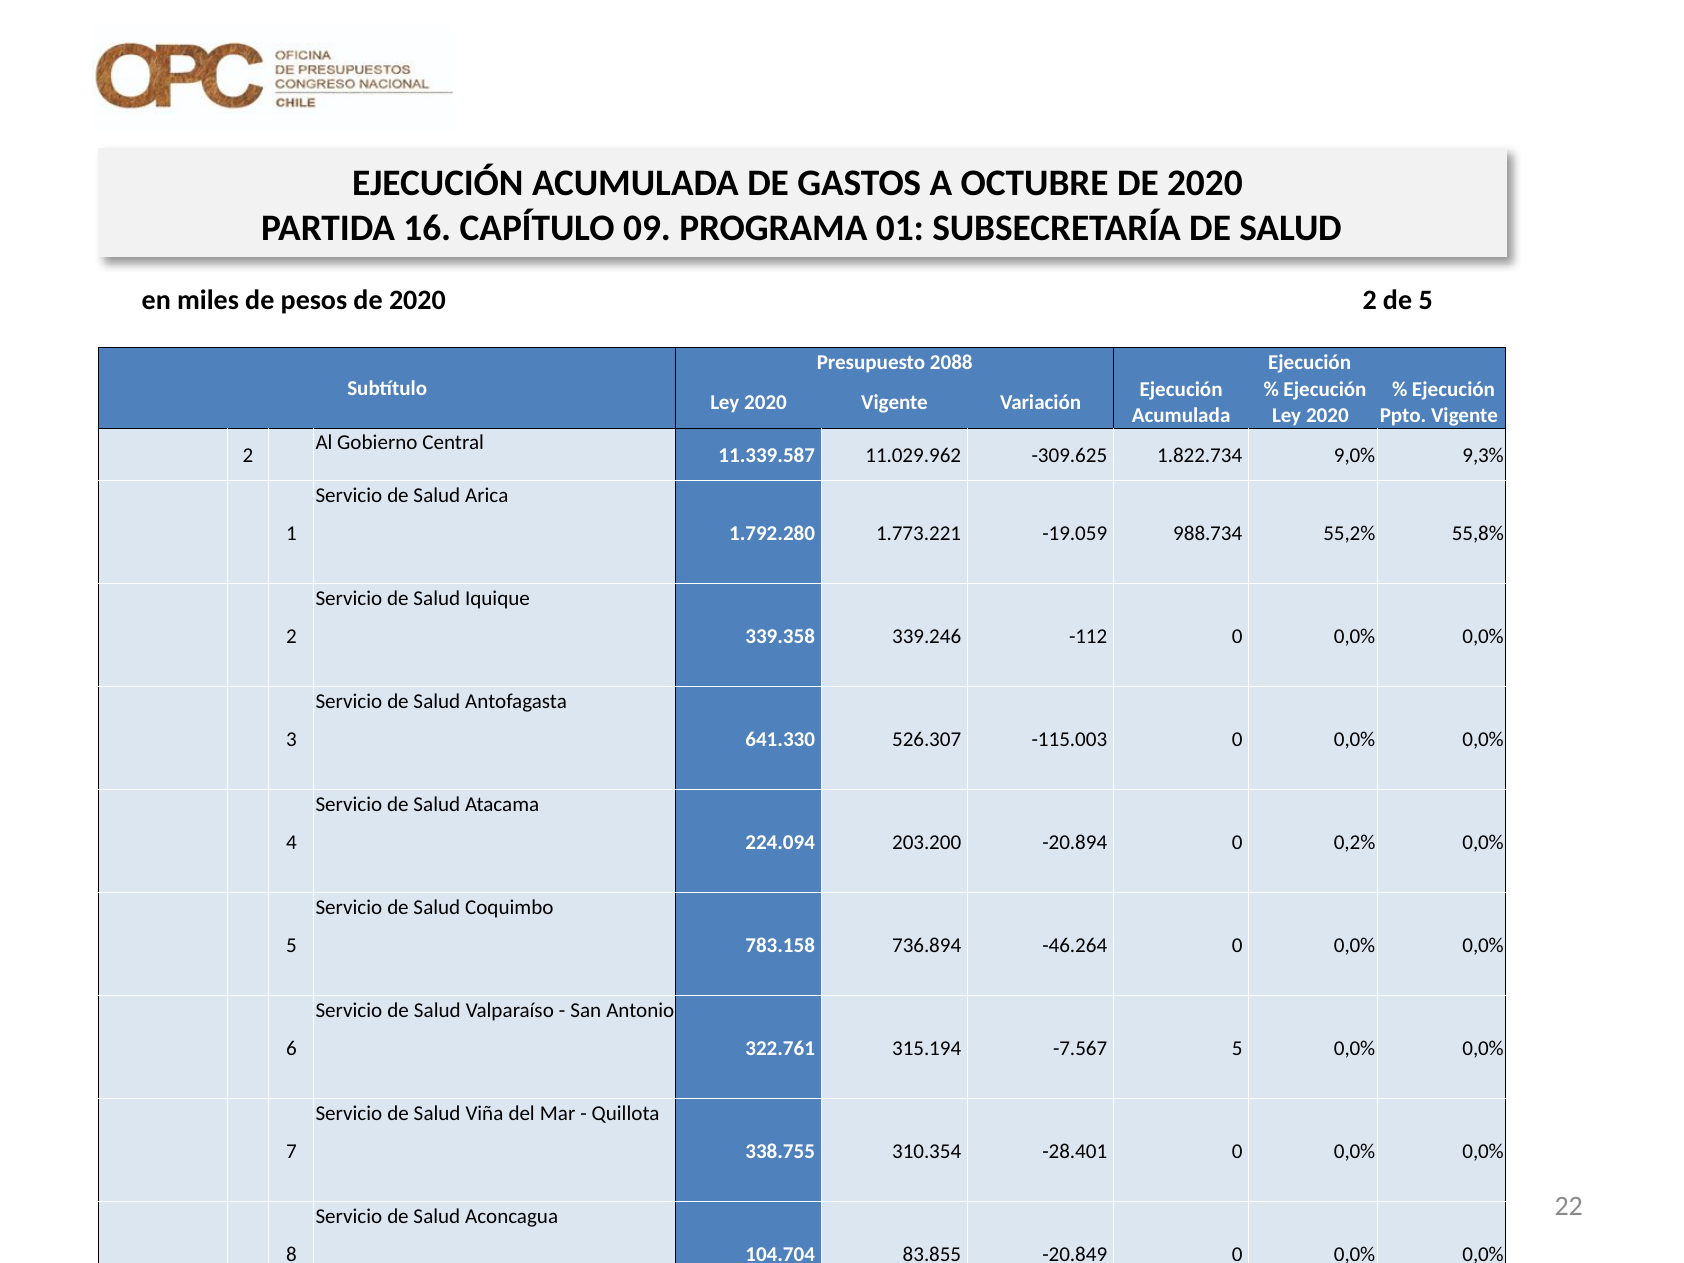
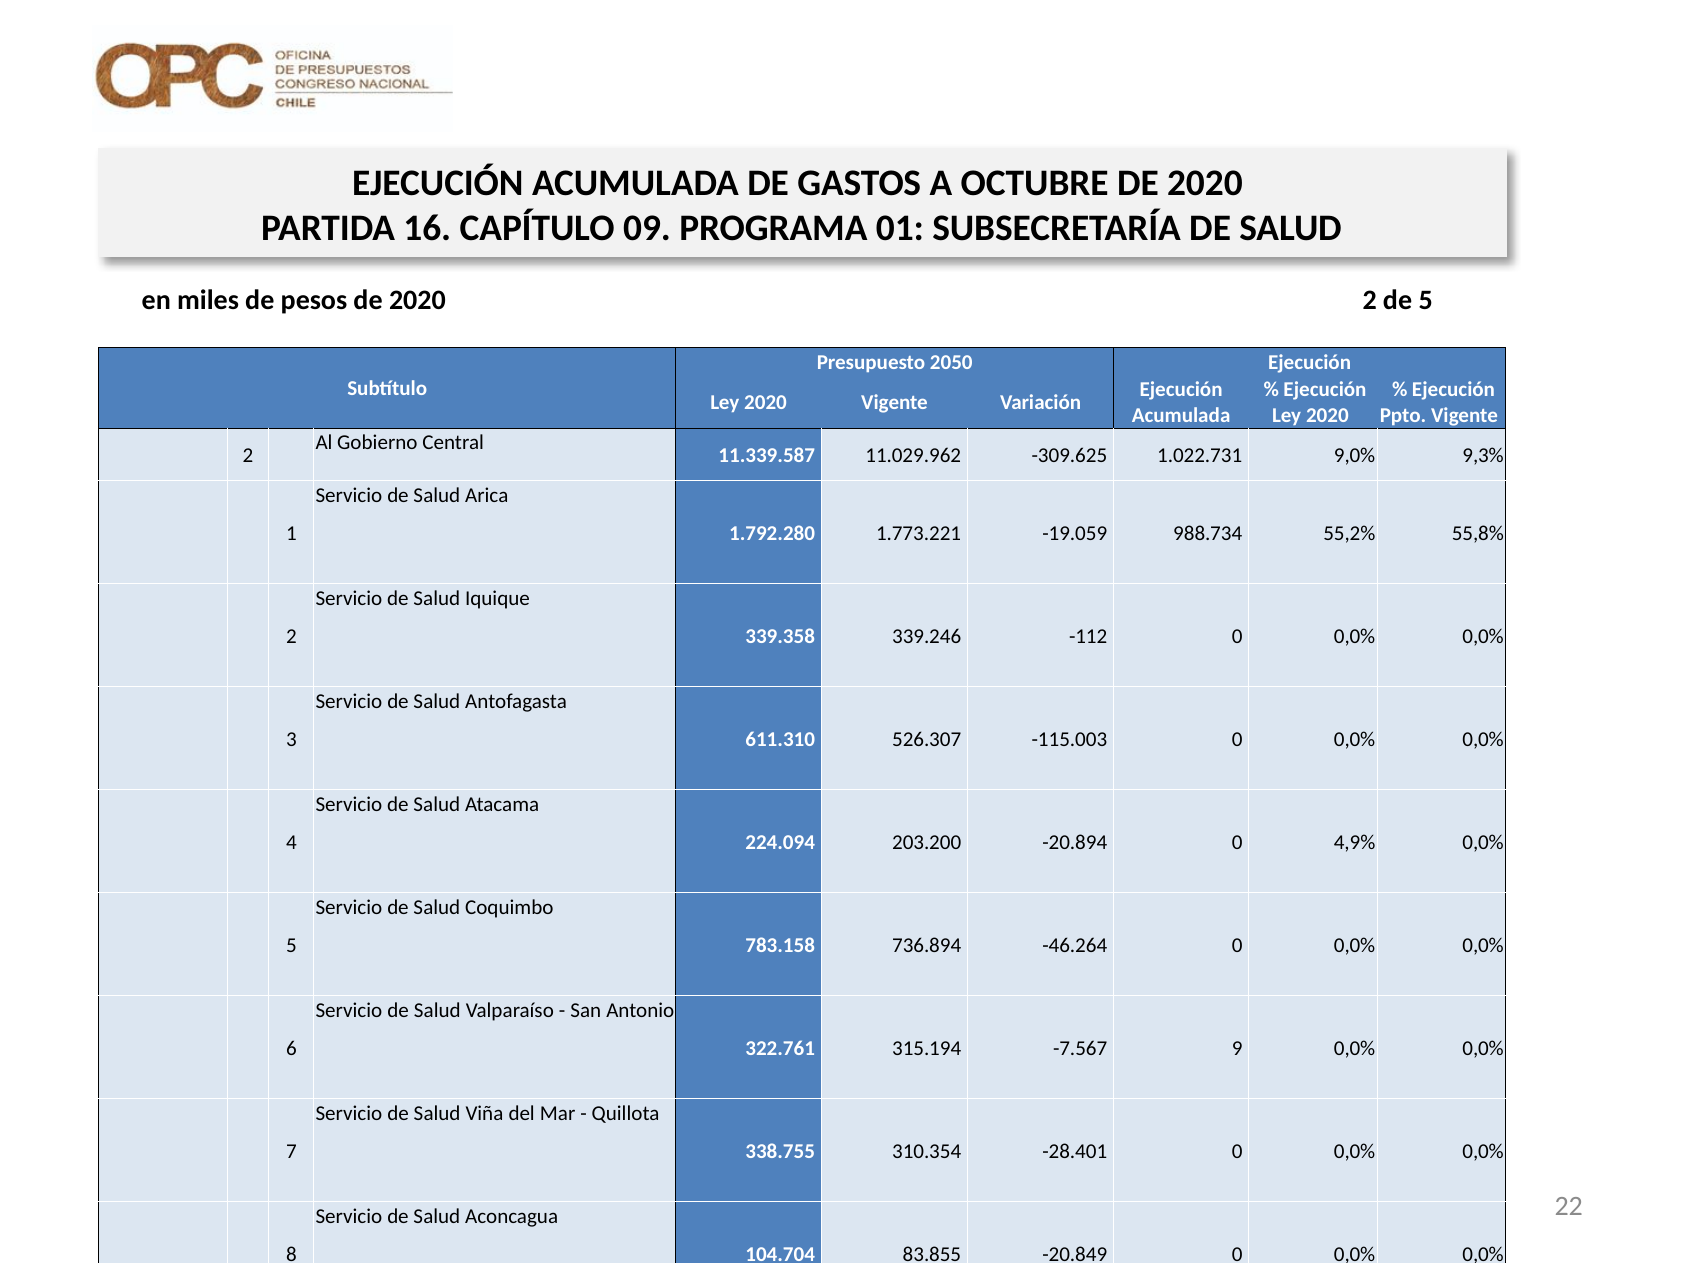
2088: 2088 -> 2050 (951, 362)
1.822.734: 1.822.734 -> 1.022.731 (1200, 455)
641.330: 641.330 -> 611.310 (780, 739)
0,2%: 0,2% -> 4,9% (1355, 842)
-7.567 5: 5 -> 9 (1237, 1048)
